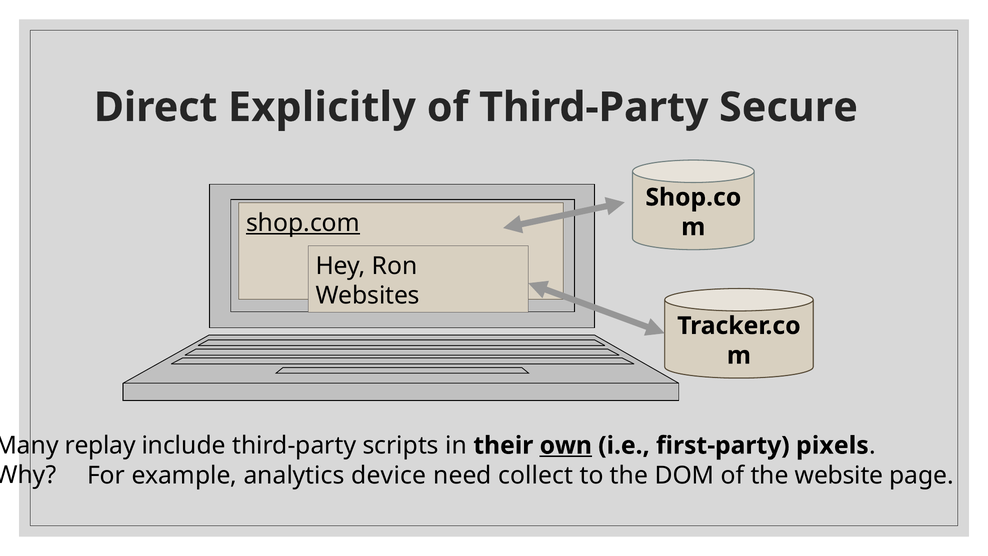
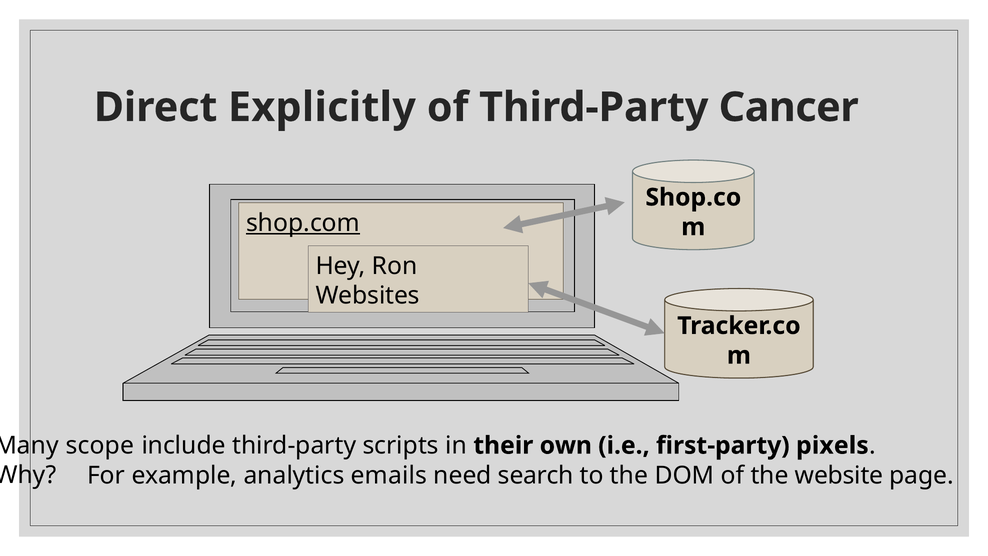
Secure: Secure -> Cancer (789, 107)
replay: replay -> scope (100, 445)
own underline: present -> none (566, 445)
device: device -> emails (389, 475)
collect: collect -> search (536, 475)
